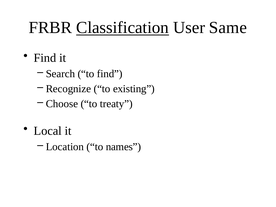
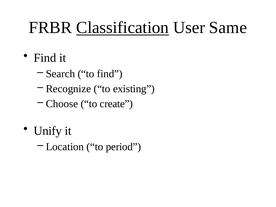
treaty: treaty -> create (116, 104)
Local: Local -> Unify (48, 131)
names: names -> period (123, 147)
